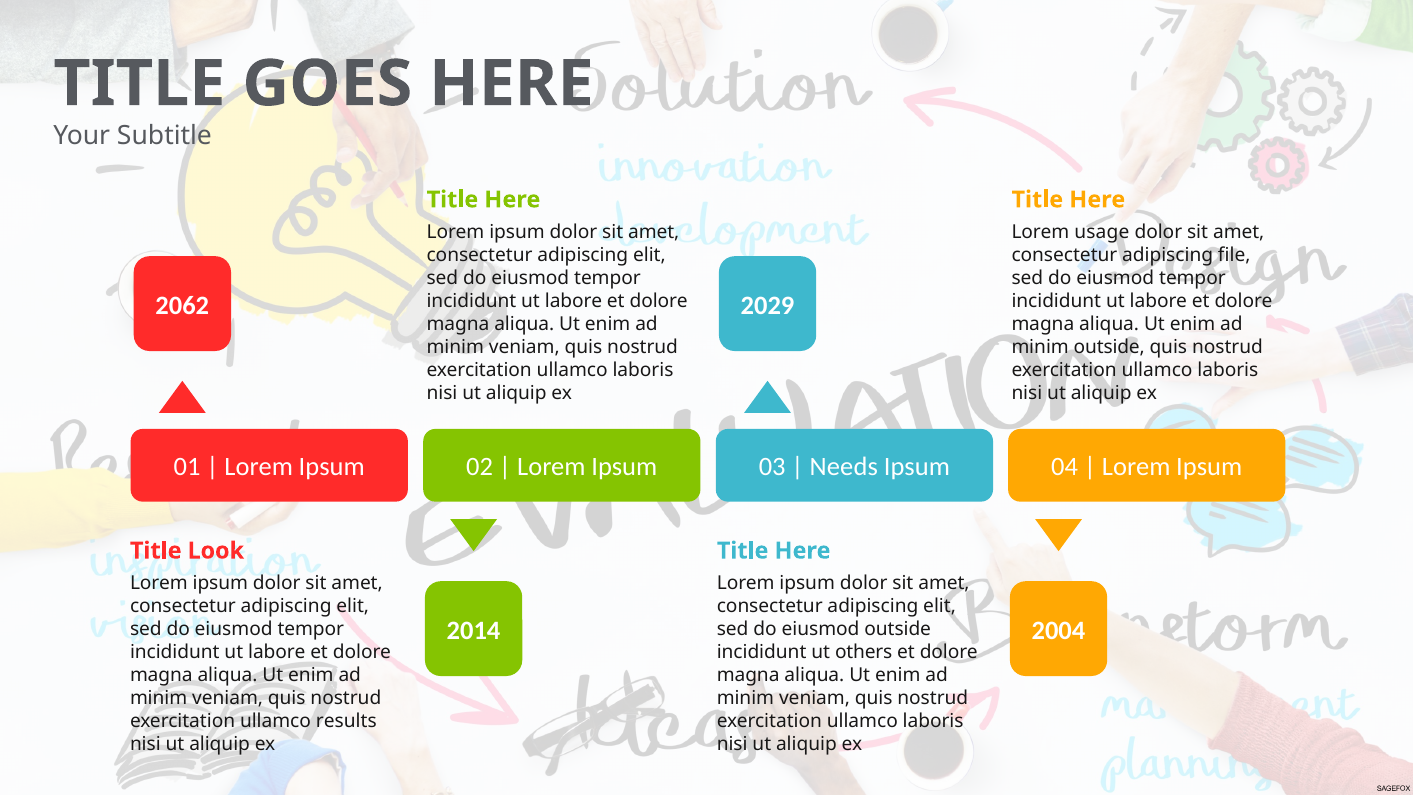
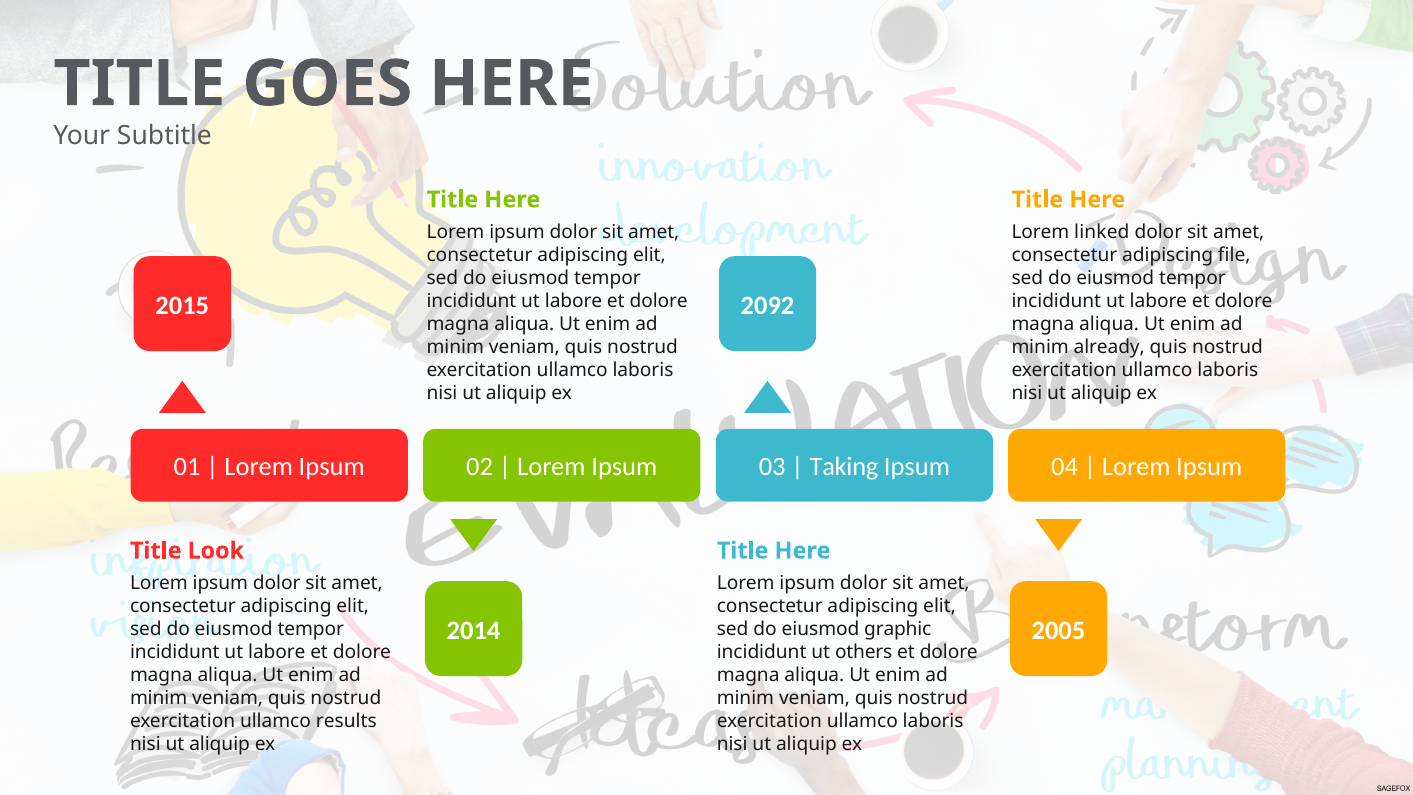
usage: usage -> linked (1102, 232)
2062: 2062 -> 2015 (182, 305)
2029: 2029 -> 2092 (768, 305)
minim outside: outside -> already (1109, 347)
Needs: Needs -> Taking (844, 467)
2004: 2004 -> 2005 (1058, 630)
eiusmod outside: outside -> graphic (898, 629)
